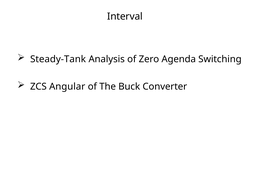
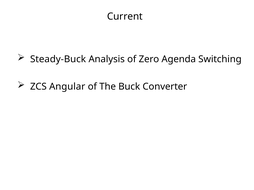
Interval: Interval -> Current (125, 17)
Steady-Tank: Steady-Tank -> Steady-Buck (58, 59)
